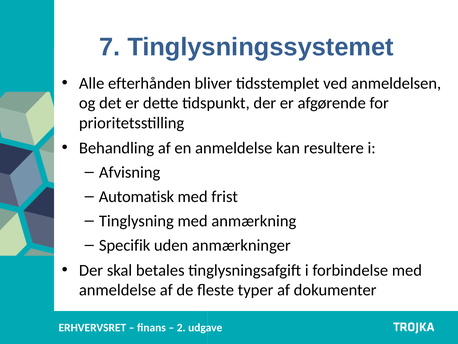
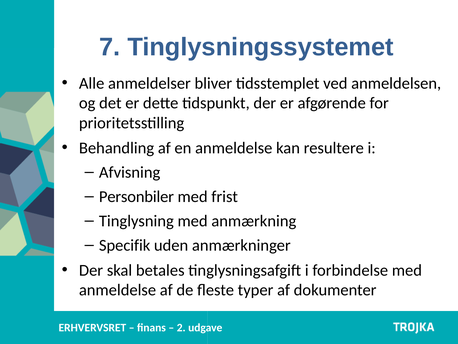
efterhånden: efterhånden -> anmeldelser (149, 83)
Automatisk: Automatisk -> Personbiler (136, 196)
